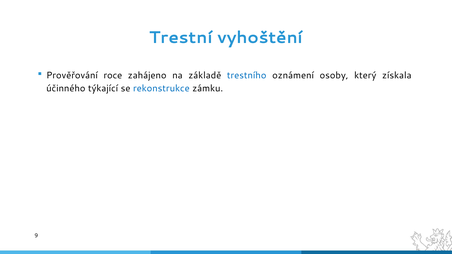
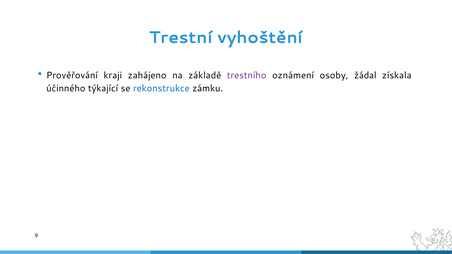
roce: roce -> kraji (113, 76)
trestního colour: blue -> purple (247, 76)
který: který -> žádal (365, 76)
